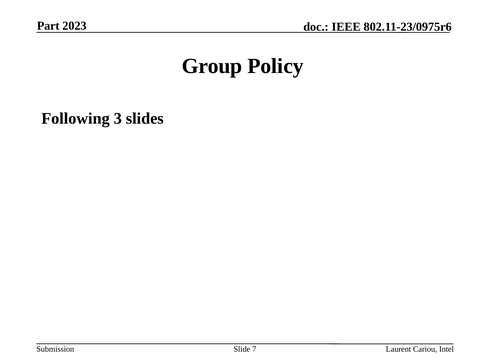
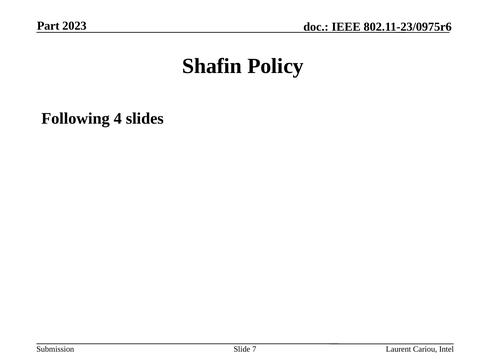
Group: Group -> Shafin (212, 66)
3: 3 -> 4 (118, 119)
